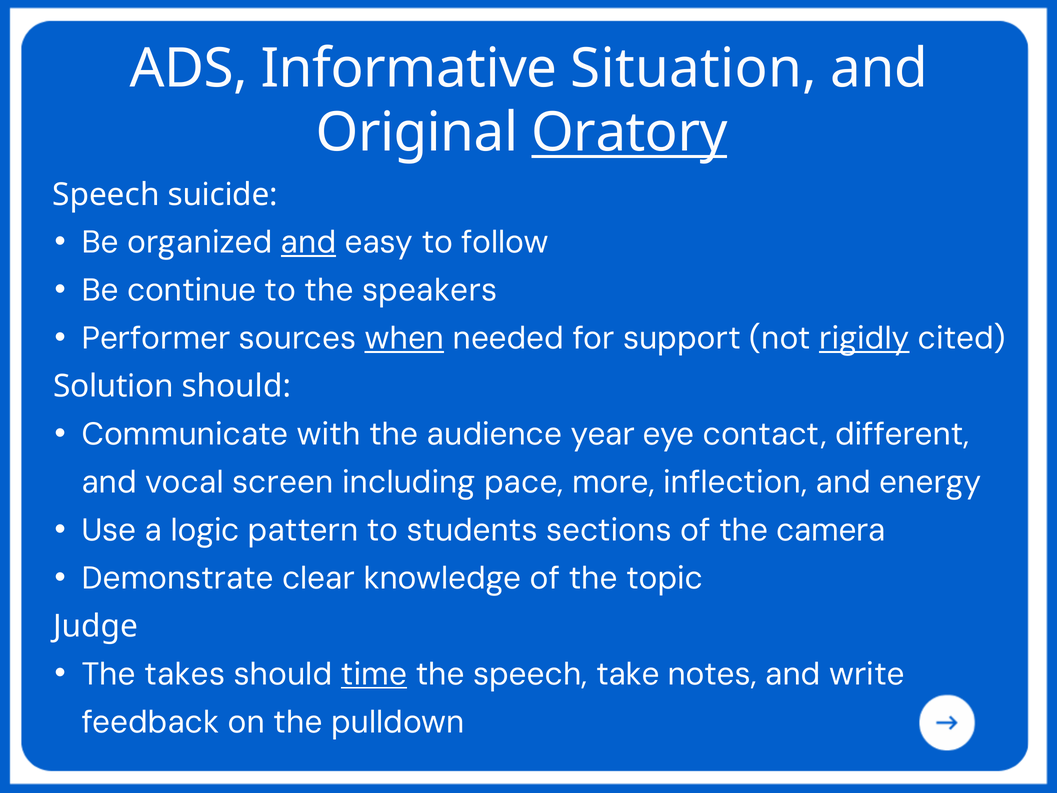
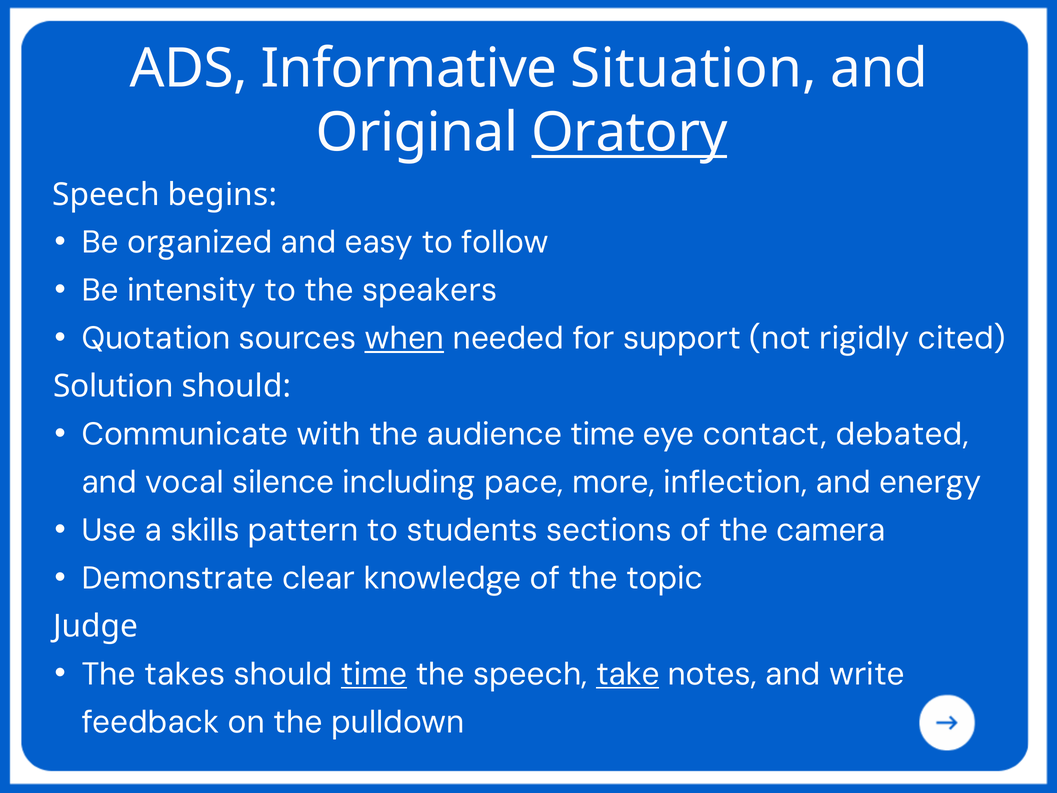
suicide: suicide -> begins (222, 194)
and underline: present -> none (308, 242)
continue: continue -> intensity (192, 290)
Performer: Performer -> Quotation (156, 338)
rigidly underline: present -> none (864, 338)
audience year: year -> time (603, 434)
different: different -> debated (902, 434)
screen: screen -> silence (283, 482)
logic: logic -> skills (205, 530)
take underline: none -> present (628, 674)
